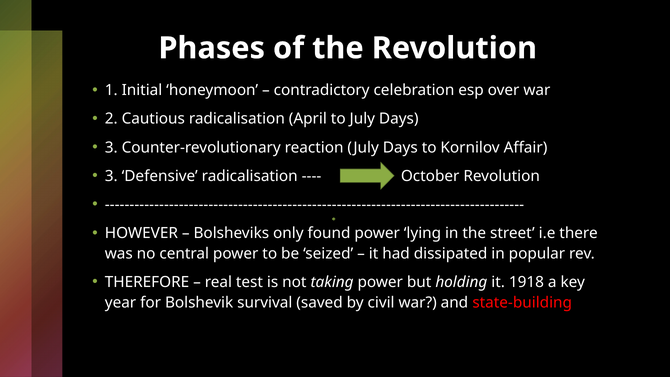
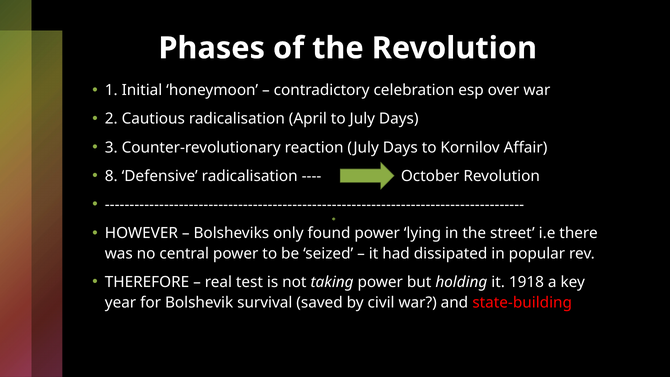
3: 3 -> 8 (111, 176)
